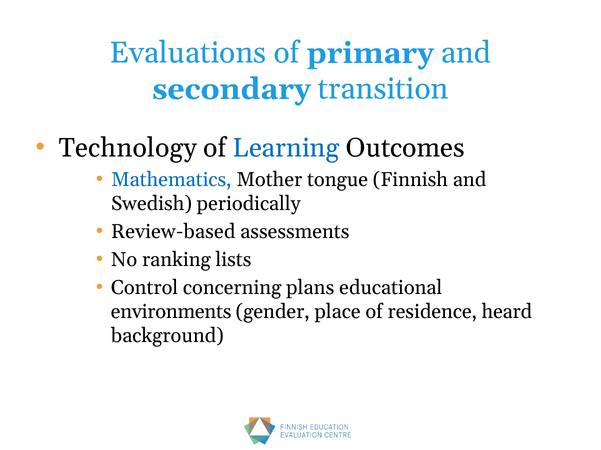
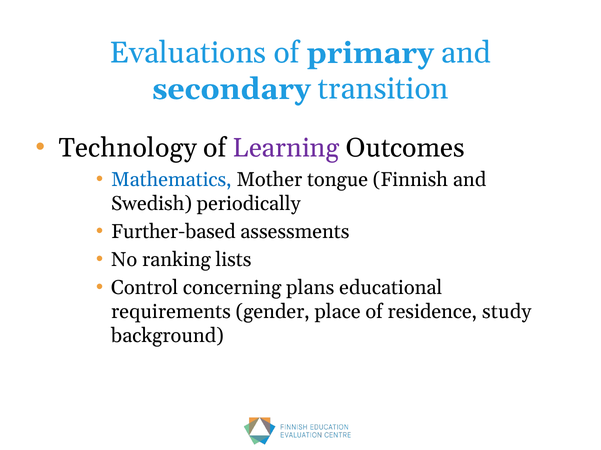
Learning colour: blue -> purple (286, 148)
Review-based: Review-based -> Further-based (173, 232)
environments: environments -> requirements (171, 312)
heard: heard -> study (507, 312)
